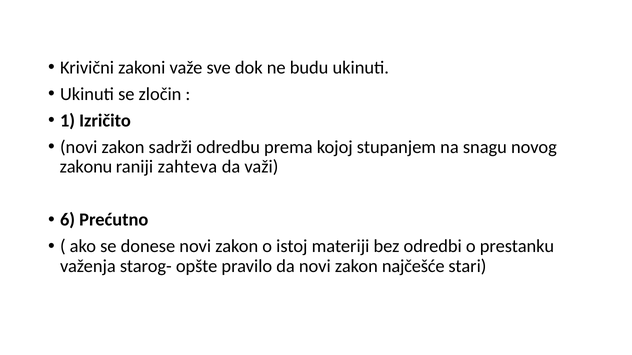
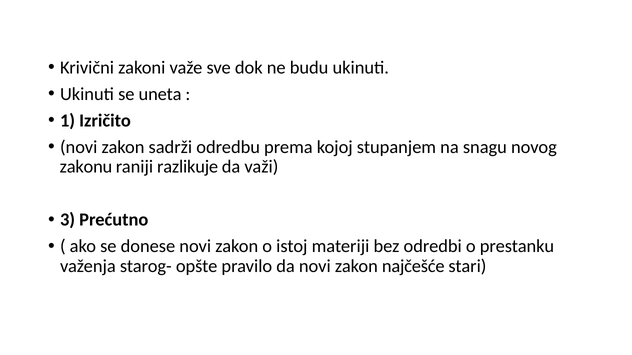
zločin: zločin -> uneta (160, 94)
zahteva: zahteva -> razlikuje (188, 167)
6: 6 -> 3 (68, 220)
